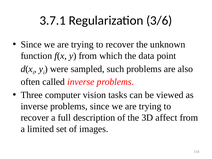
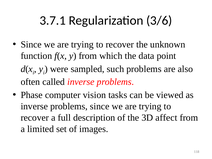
Three: Three -> Phase (32, 95)
